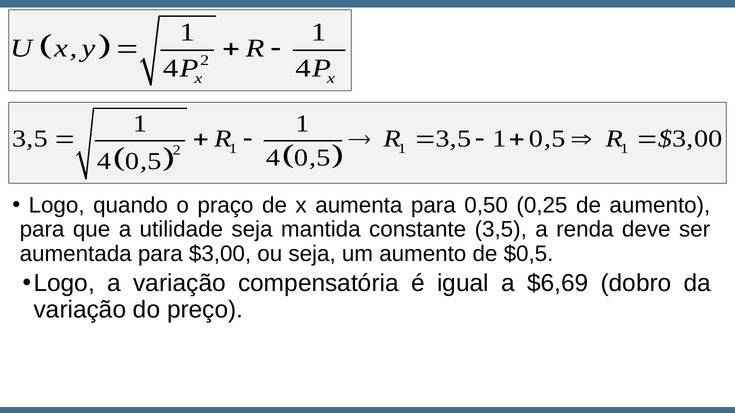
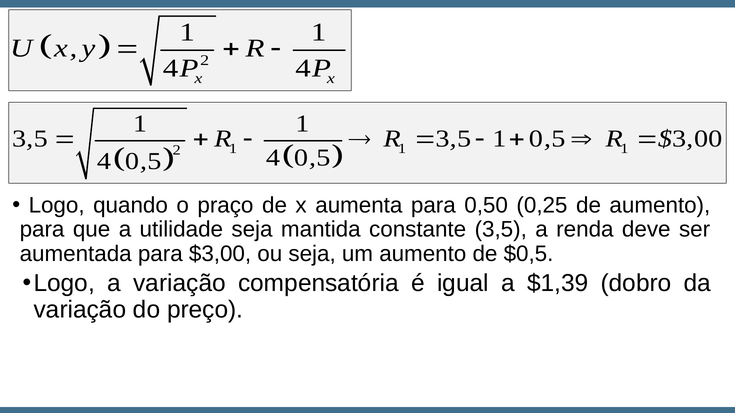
$6,69: $6,69 -> $1,39 (558, 283)
